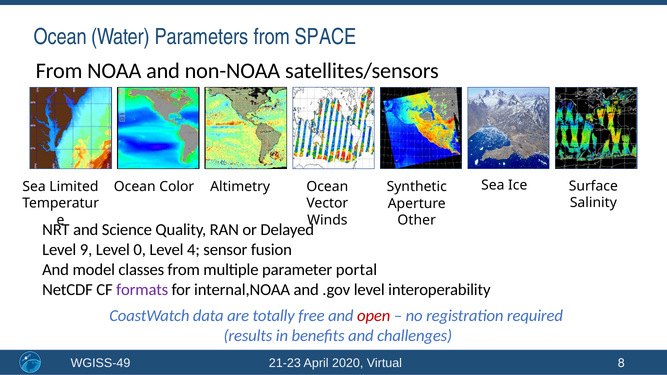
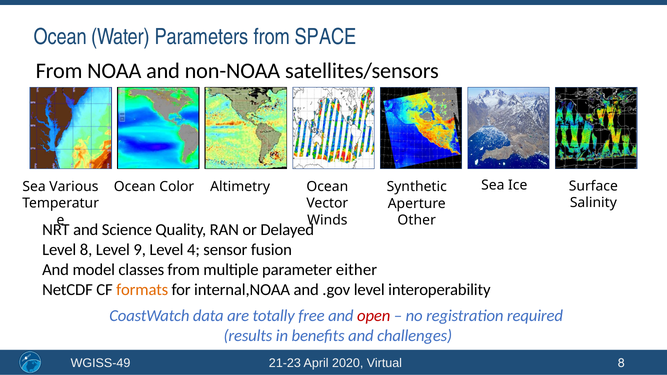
Limited: Limited -> Various (74, 187)
Level 9: 9 -> 8 (86, 250)
0: 0 -> 9 (140, 250)
portal: portal -> either (356, 270)
formats colour: purple -> orange (142, 290)
